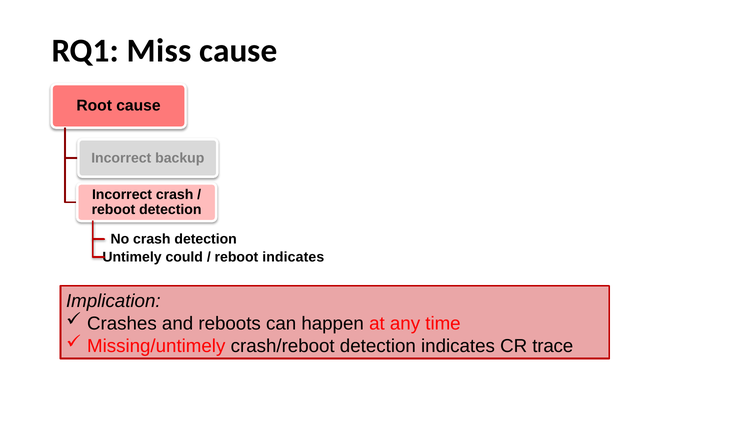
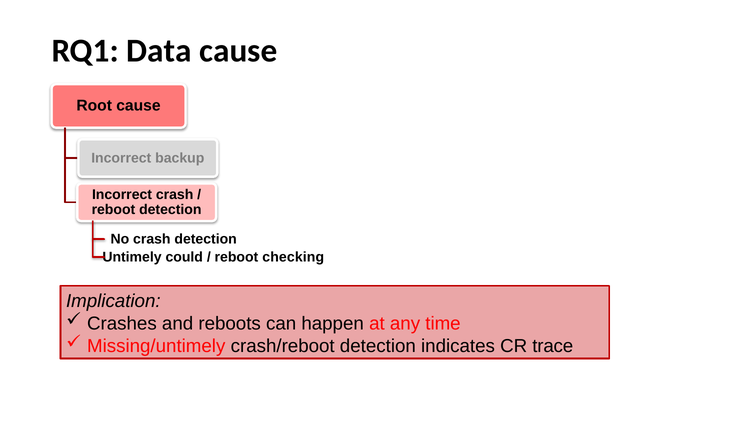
Miss: Miss -> Data (159, 51)
reboot indicates: indicates -> checking (293, 257)
